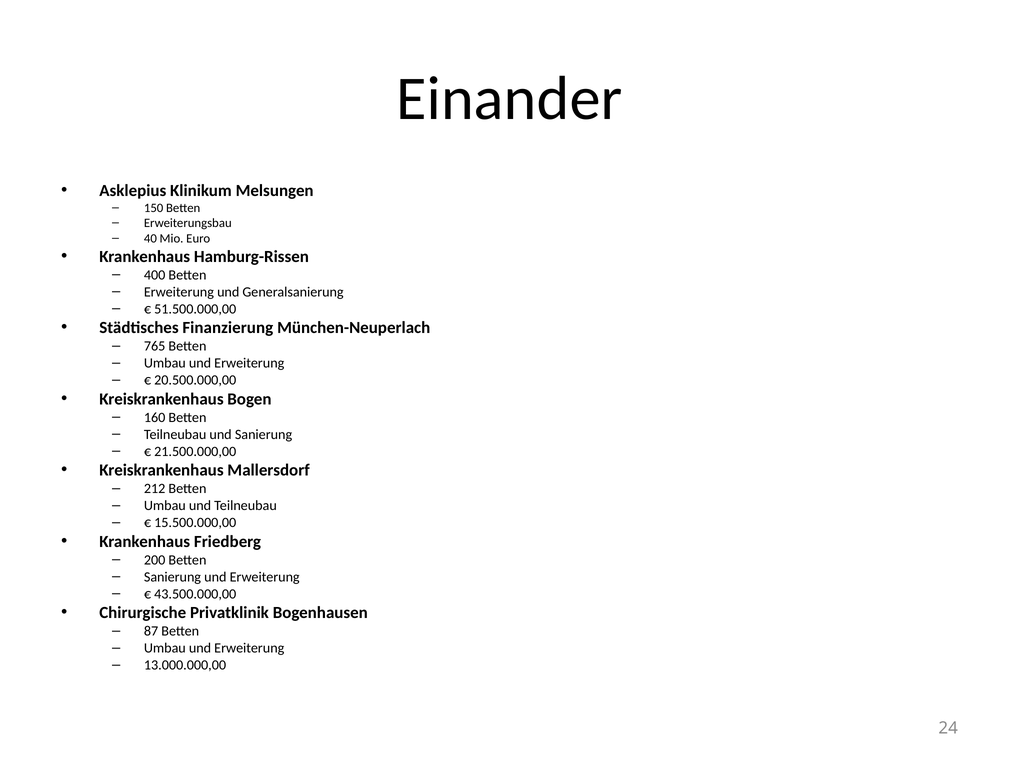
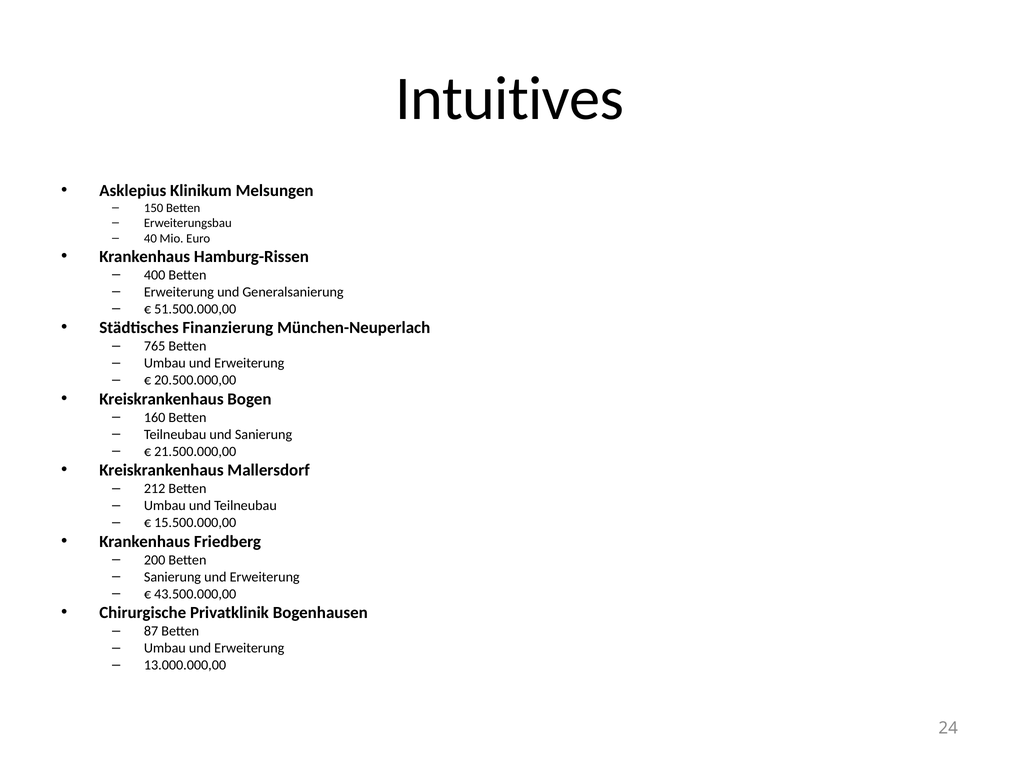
Einander: Einander -> Intuitives (510, 99)
